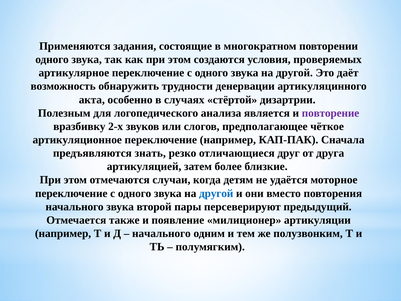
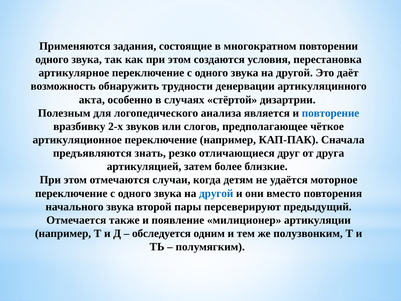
проверяемых: проверяемых -> перестановка (328, 59)
повторение colour: purple -> blue (331, 113)
начального: начального -> обследуется (161, 233)
